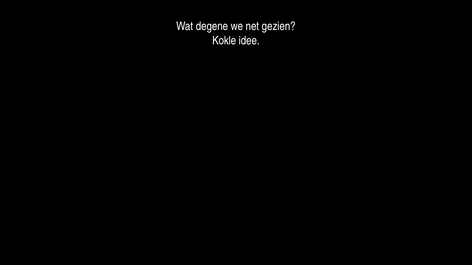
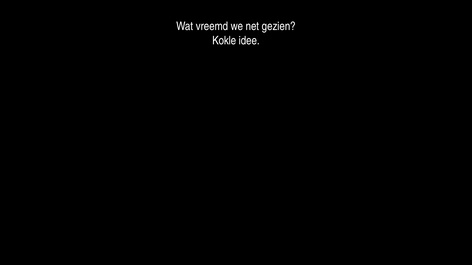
degene: degene -> vreemd (212, 26)
